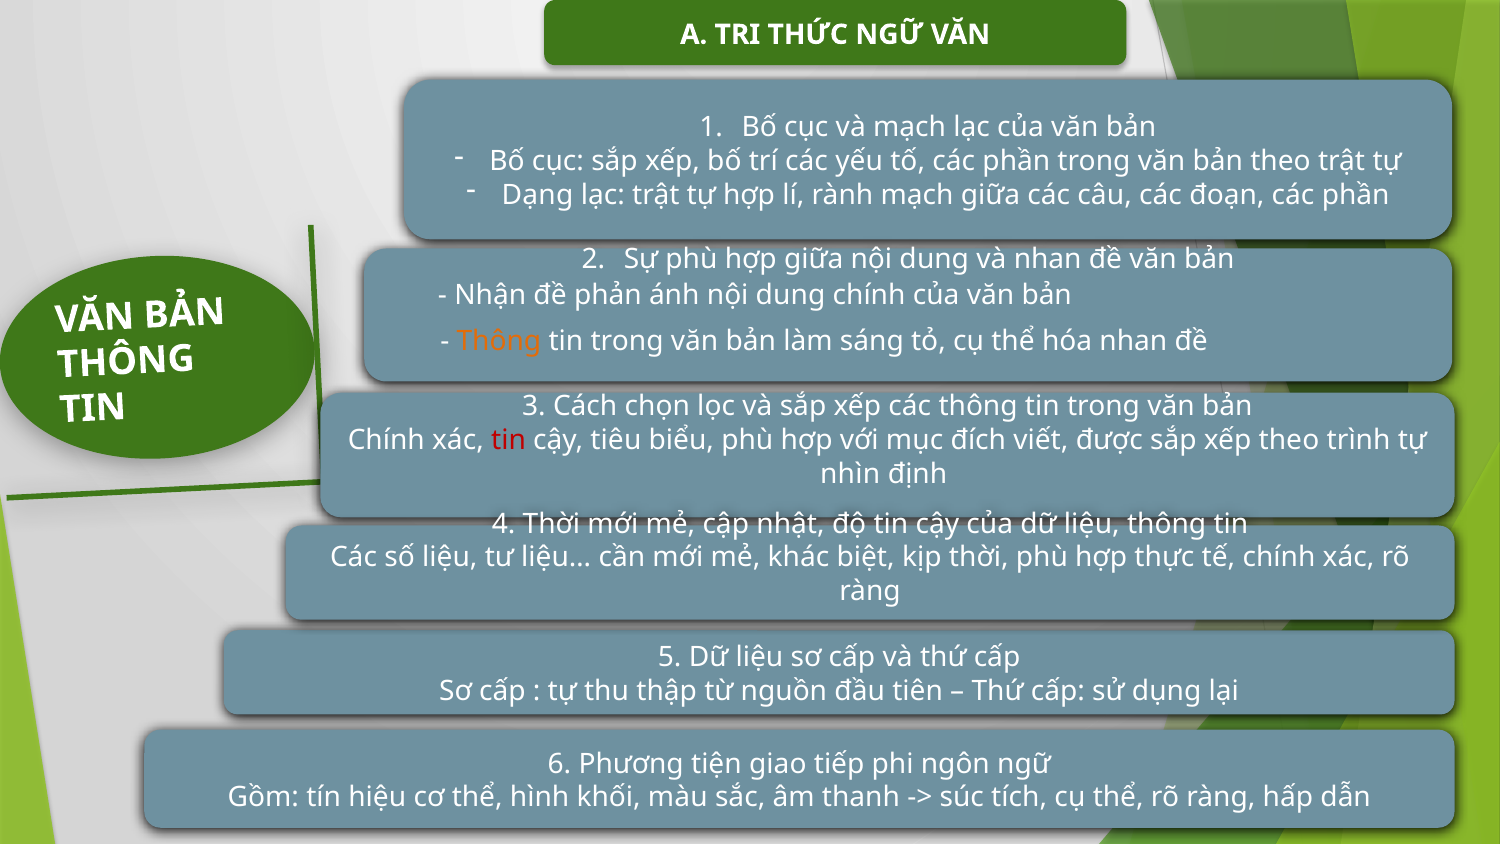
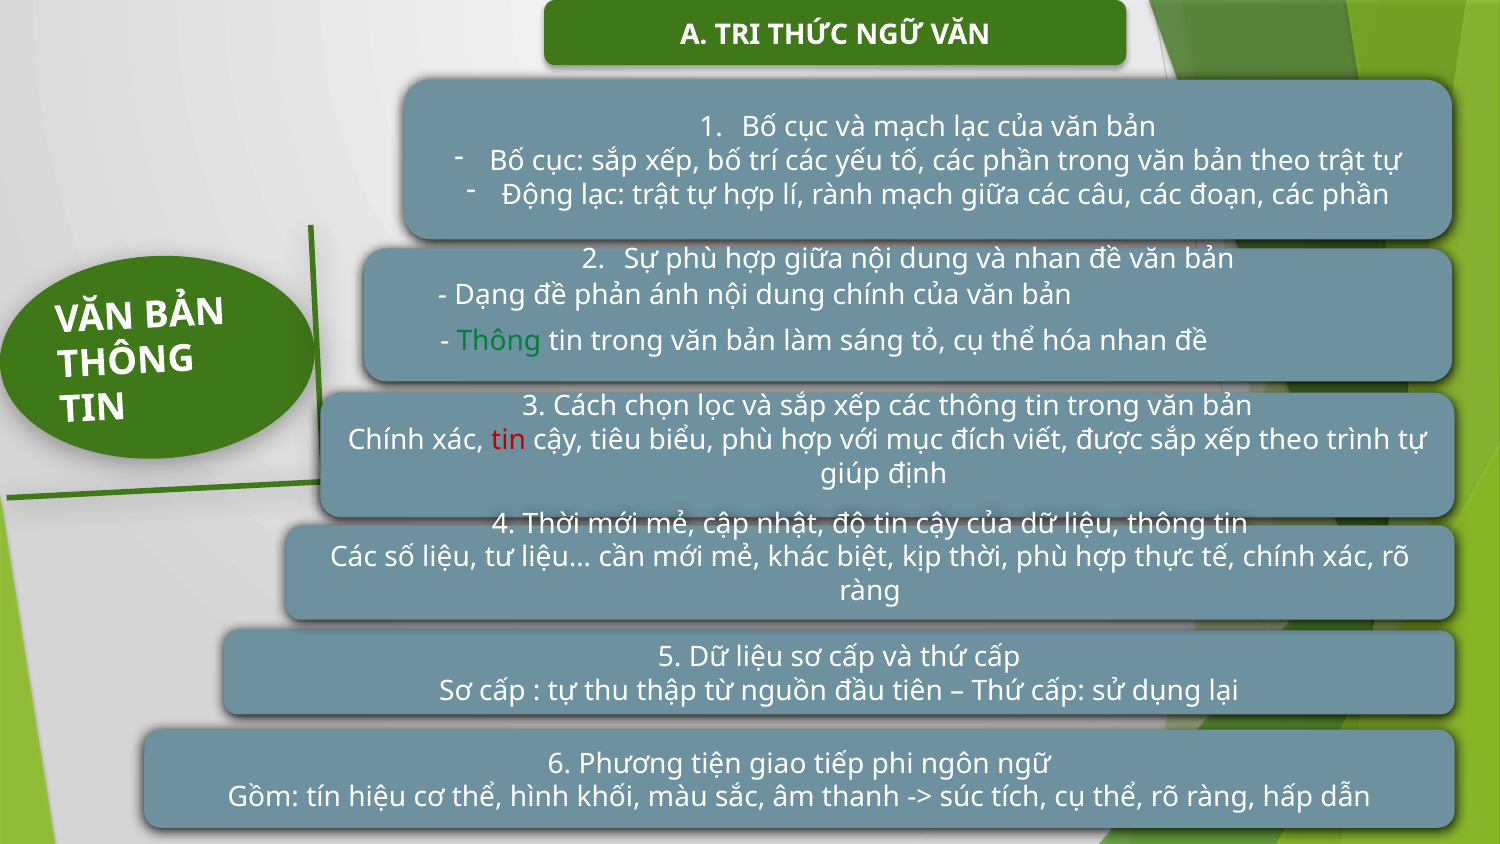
Dạng: Dạng -> Động (538, 195)
Nhận: Nhận -> Dạng (490, 295)
Thông colour: orange -> green (499, 341)
nhìn: nhìn -> giúp (850, 474)
